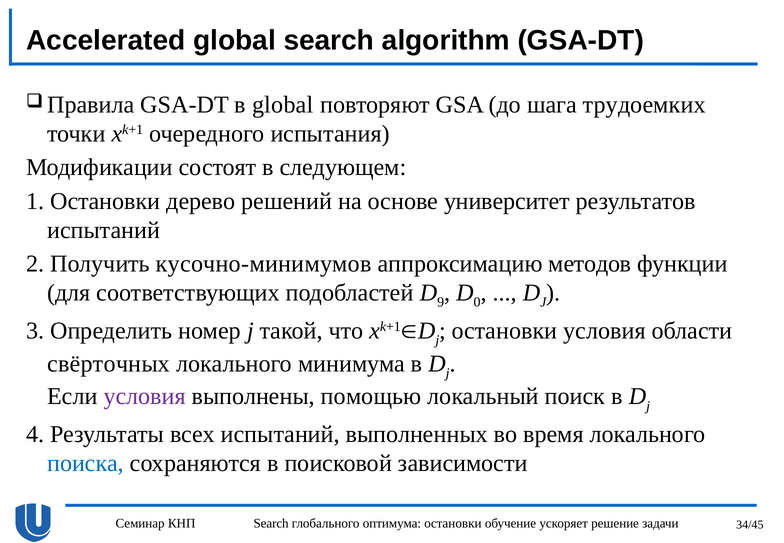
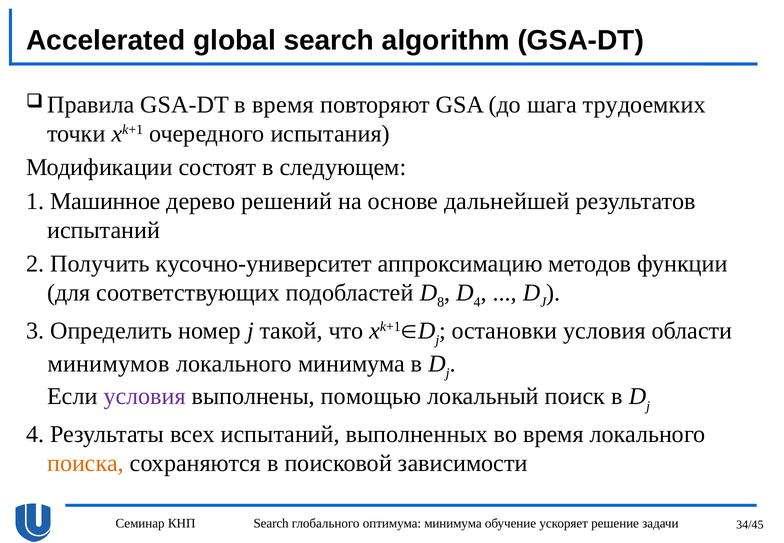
в global: global -> время (283, 105)
1 Остановки: Остановки -> Машинное (105, 201)
университет: университет -> дальнейшей (507, 201)
кусочно-минимумов: кусочно-минимумов -> кусочно-университет (264, 264)
9: 9 -> 8 (441, 302)
0: 0 -> 4 (477, 302)
свёрточных: свёрточных -> минимумов (109, 363)
поиска colour: blue -> orange (86, 463)
оптимума остановки: остановки -> минимума (453, 523)
